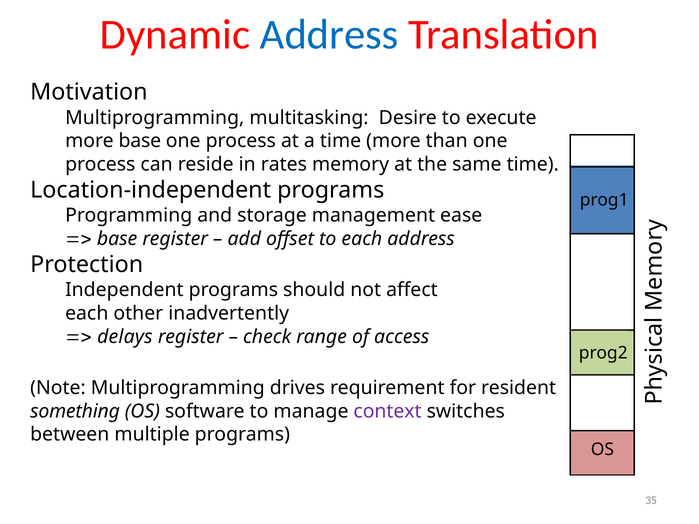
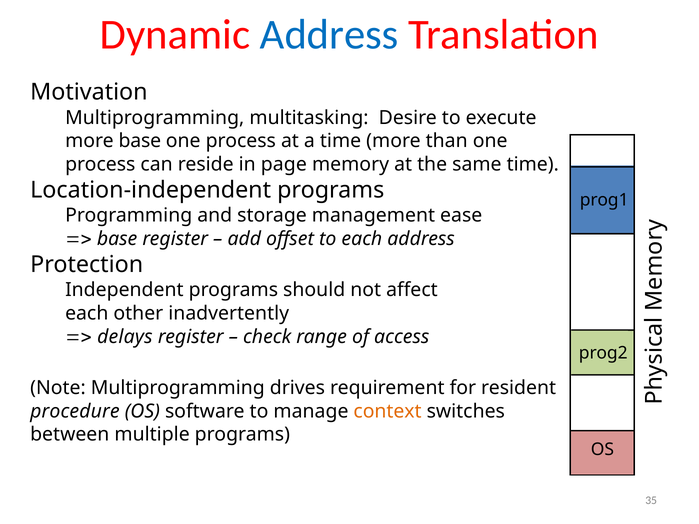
rates: rates -> page (284, 164)
something: something -> procedure (75, 411)
context colour: purple -> orange (388, 411)
